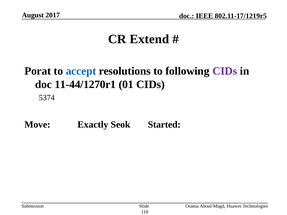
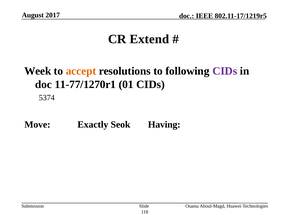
Porat: Porat -> Week (38, 71)
accept colour: blue -> orange (81, 71)
11-44/1270r1: 11-44/1270r1 -> 11-77/1270r1 (85, 85)
Started: Started -> Having (164, 125)
